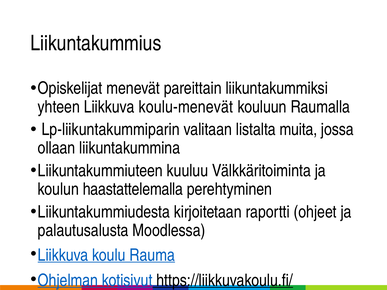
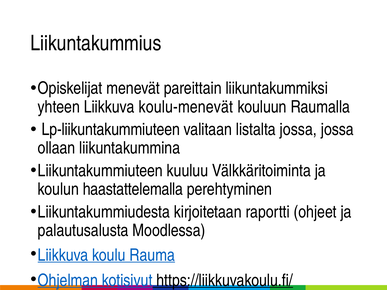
Lp-liikuntakummiparin: Lp-liikuntakummiparin -> Lp-liikuntakummiuteen (111, 130)
listalta muita: muita -> jossa (298, 130)
